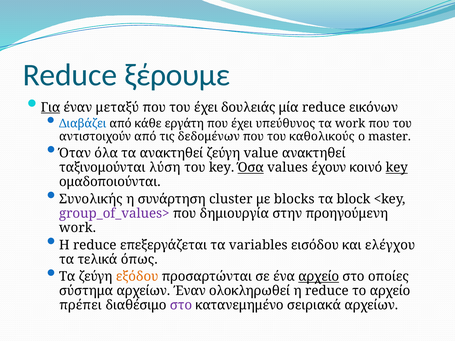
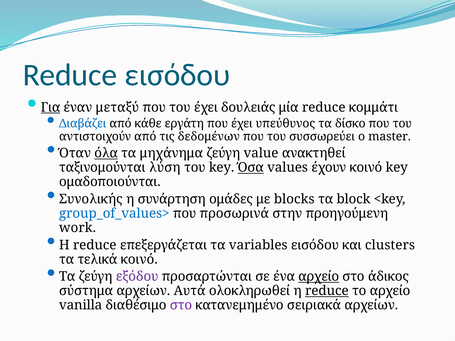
Reduce ξέρουμε: ξέρουμε -> εισόδου (177, 75)
εικόνων: εικόνων -> κομμάτι (374, 107)
τα work: work -> δίσκο (350, 124)
καθολικούς: καθολικούς -> συσσωρεύει (322, 137)
όλα underline: none -> present (106, 153)
τα ανακτηθεί: ανακτηθεί -> μηχάνημα (171, 153)
key underline: present -> none (397, 168)
cluster: cluster -> ομάδες (231, 199)
group_of_values> colour: purple -> blue (114, 214)
δημιουργία: δημιουργία -> προσωρινά (234, 214)
ελέγχου: ελέγχου -> clusters (390, 245)
τελικά όπως: όπως -> κοινό (139, 260)
εξόδου colour: orange -> purple (137, 277)
οποίες: οποίες -> άδικος (388, 277)
αρχείων Έναν: Έναν -> Αυτά (190, 291)
reduce underline: none -> present (327, 291)
πρέπει: πρέπει -> vanilla (81, 305)
